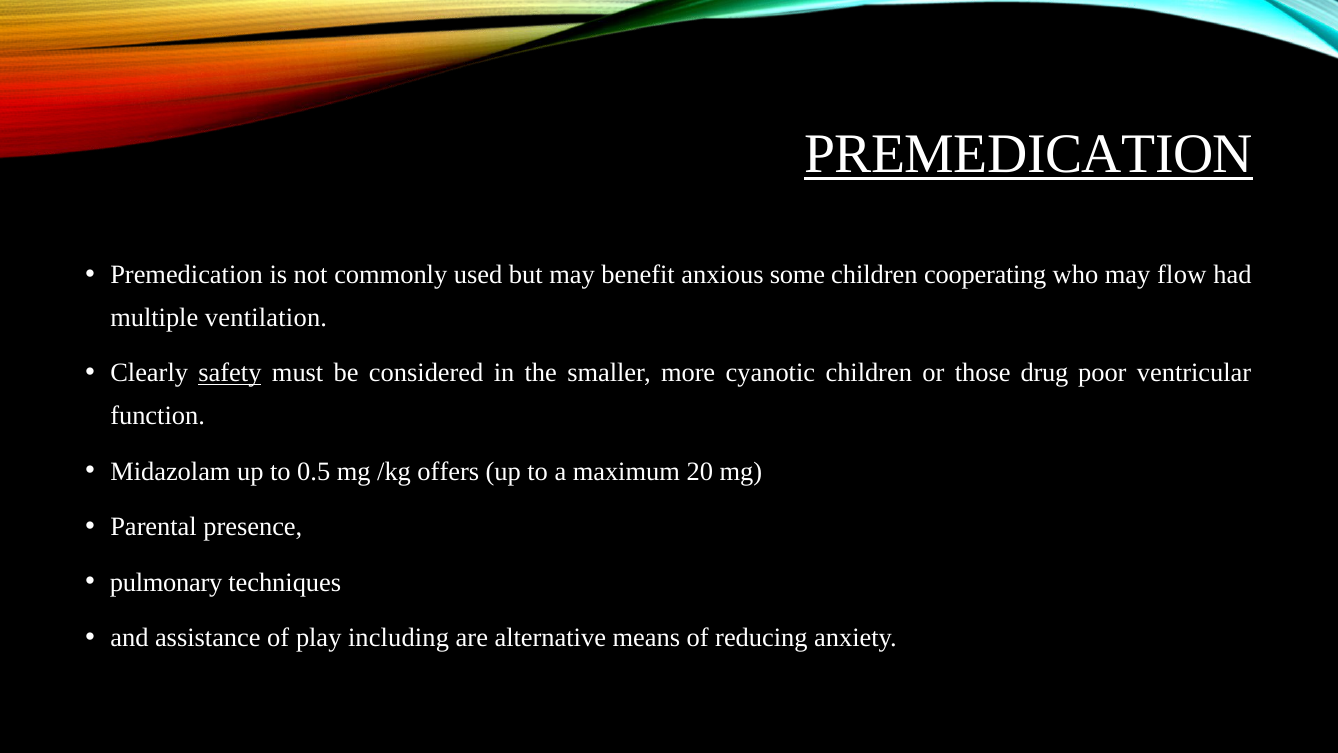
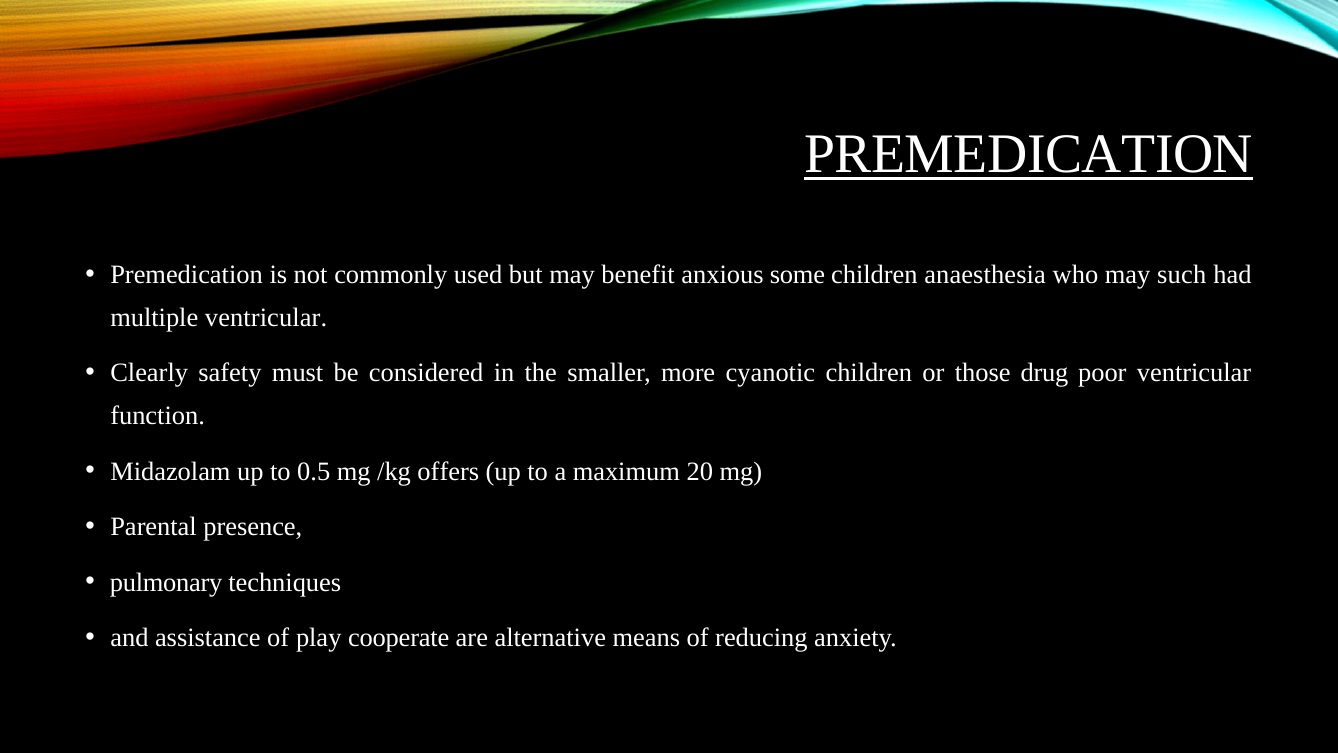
cooperating: cooperating -> anaesthesia (985, 275)
flow: flow -> such (1182, 275)
multiple ventilation: ventilation -> ventricular (266, 318)
safety underline: present -> none (230, 373)
including: including -> cooperate (399, 637)
